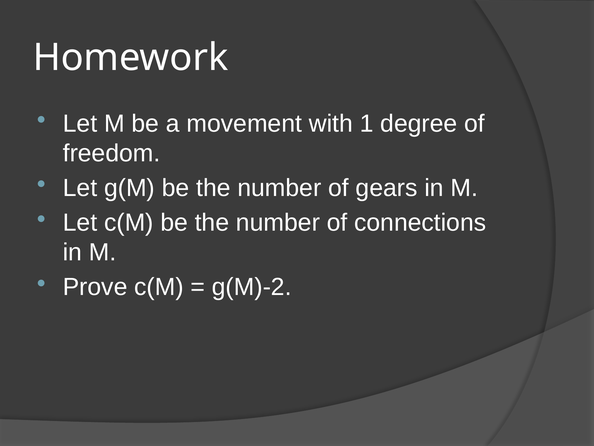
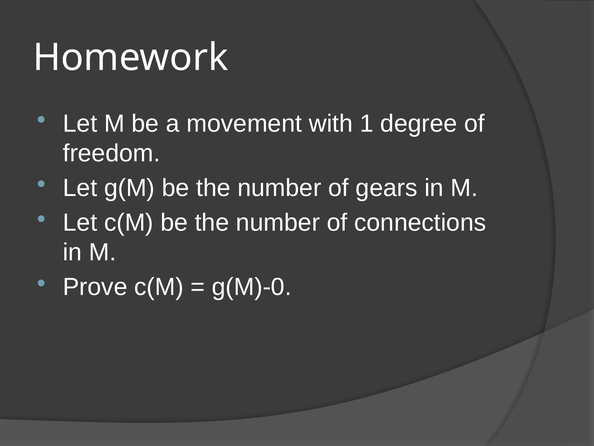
g(M)-2: g(M)-2 -> g(M)-0 (252, 287)
